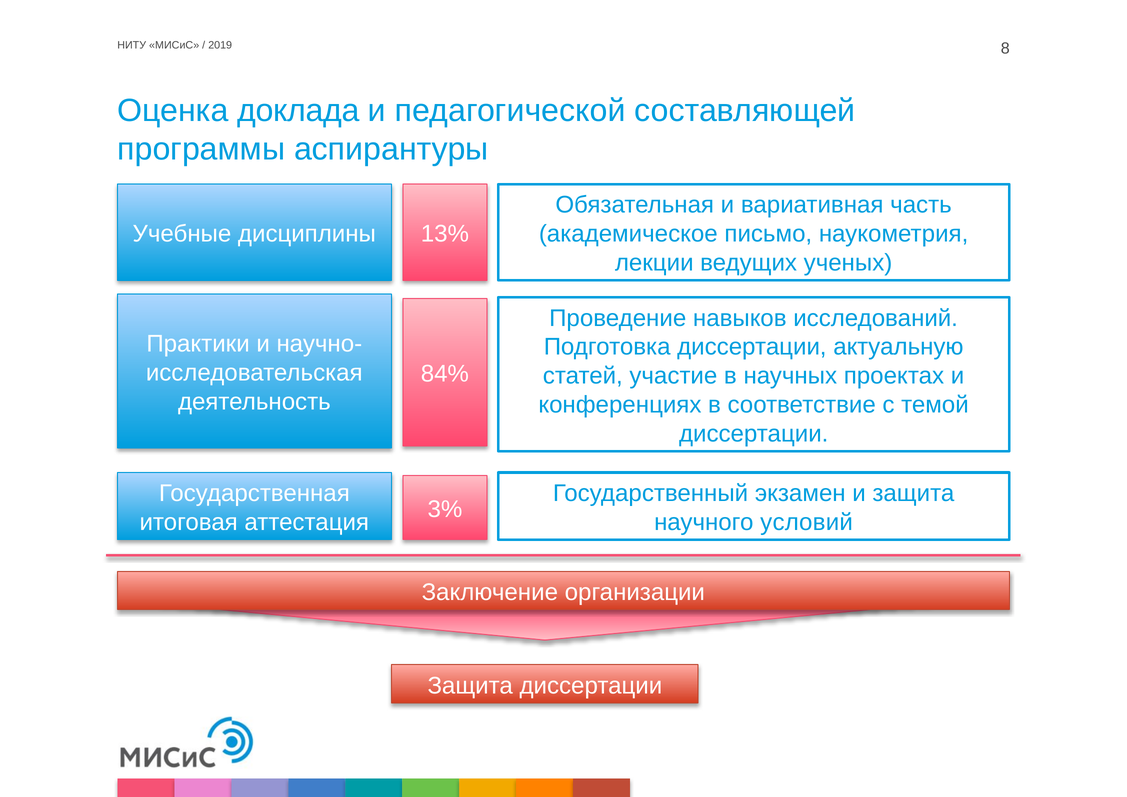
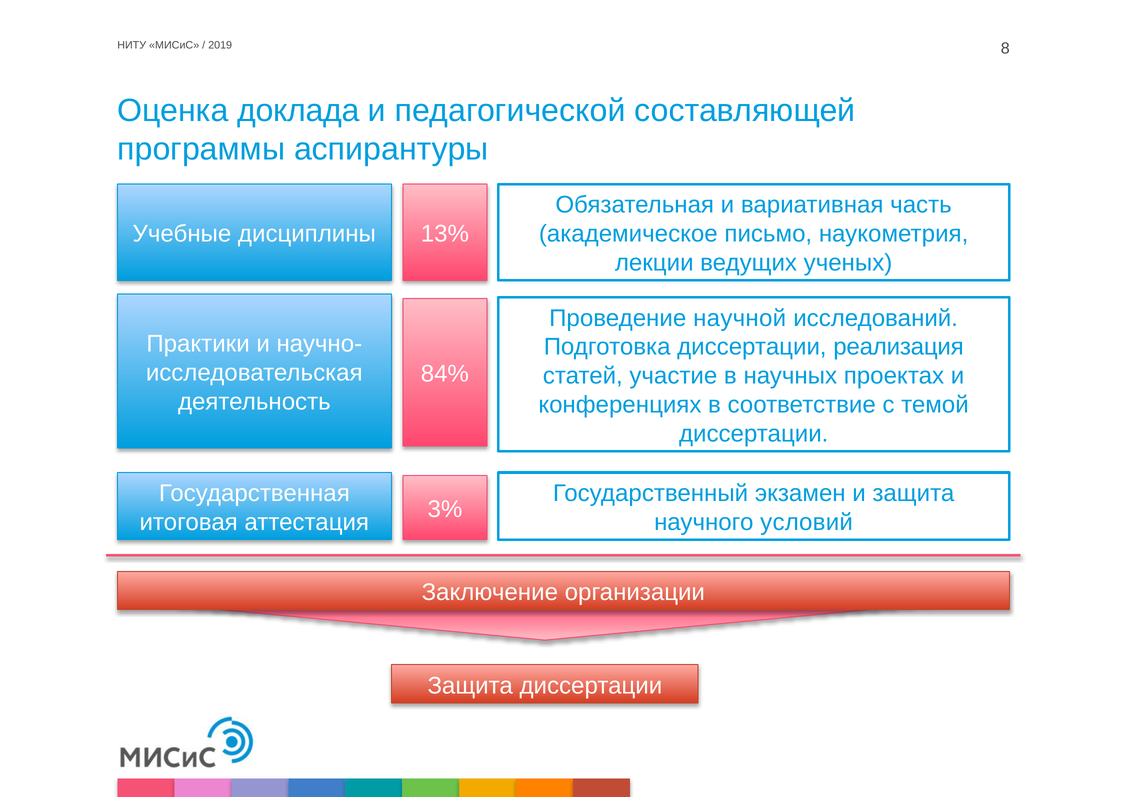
навыков: навыков -> научной (740, 318)
актуальную: актуальную -> реализация (899, 347)
